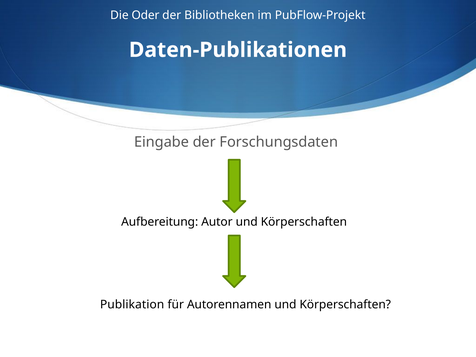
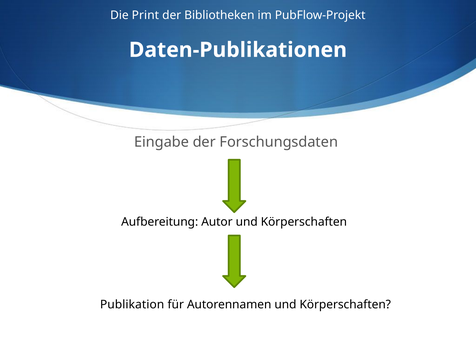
Oder: Oder -> Print (145, 15)
